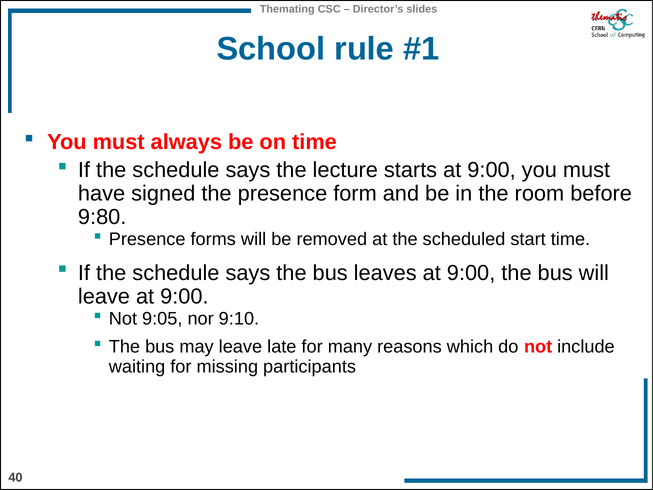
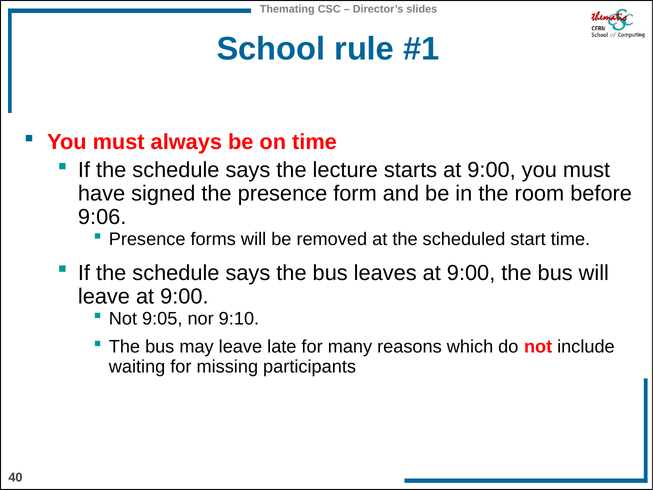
9:80: 9:80 -> 9:06 (102, 217)
